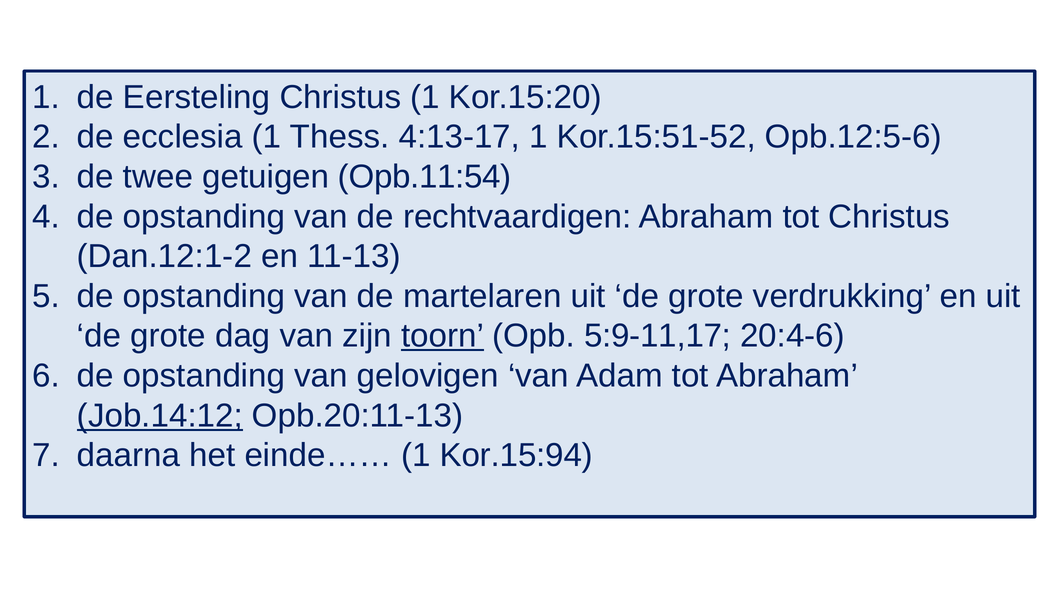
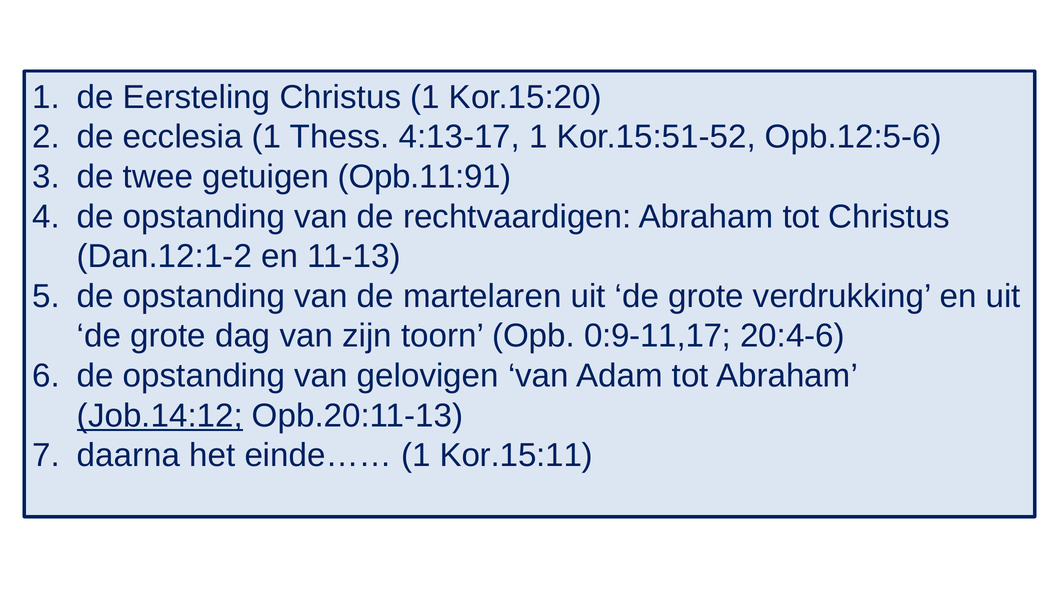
Opb.11:54: Opb.11:54 -> Opb.11:91 (425, 177)
toorn underline: present -> none (443, 336)
5:9-11,17: 5:9-11,17 -> 0:9-11,17 (658, 336)
Kor.15:94: Kor.15:94 -> Kor.15:11 (516, 455)
